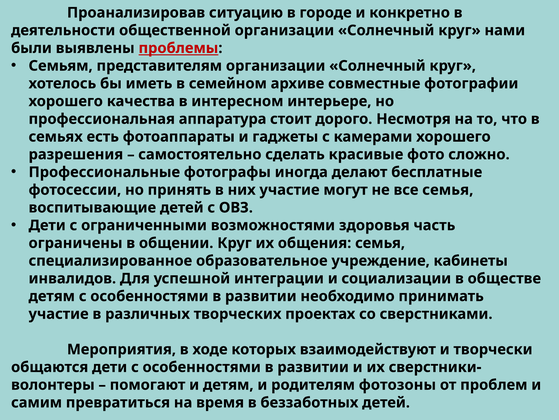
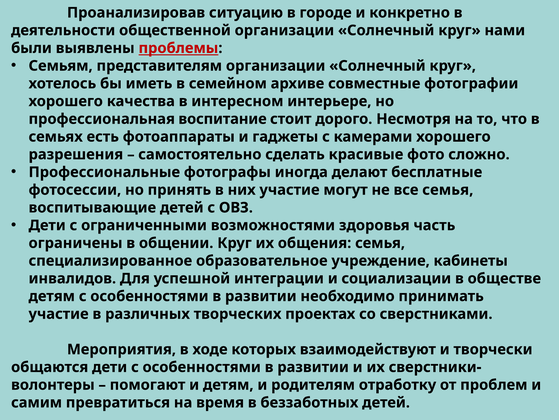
аппаратура: аппаратура -> воспитание (223, 119)
фотозоны: фотозоны -> отработку (397, 384)
